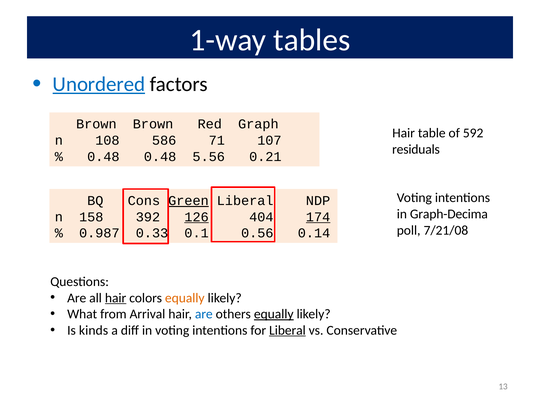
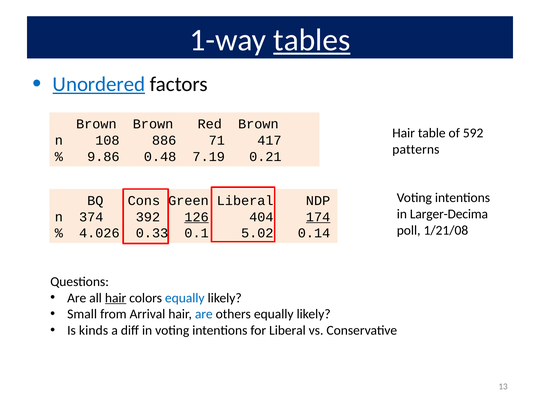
tables underline: none -> present (312, 40)
Red Graph: Graph -> Brown (258, 124)
586: 586 -> 886 (164, 140)
107: 107 -> 417 (269, 140)
residuals: residuals -> patterns (416, 149)
0.48: 0.48 -> 9.86 (103, 157)
5.56: 5.56 -> 7.19 (209, 157)
Green underline: present -> none (188, 201)
Graph-Decima: Graph-Decima -> Larger-Decima (449, 214)
158: 158 -> 374 (91, 217)
7/21/08: 7/21/08 -> 1/21/08 (446, 230)
0.987: 0.987 -> 4.026 (99, 233)
0.56: 0.56 -> 5.02 (257, 233)
equally colour: orange -> blue (185, 298)
What: What -> Small (82, 314)
equally underline: present -> none (274, 314)
Liberal underline: present -> none (287, 330)
